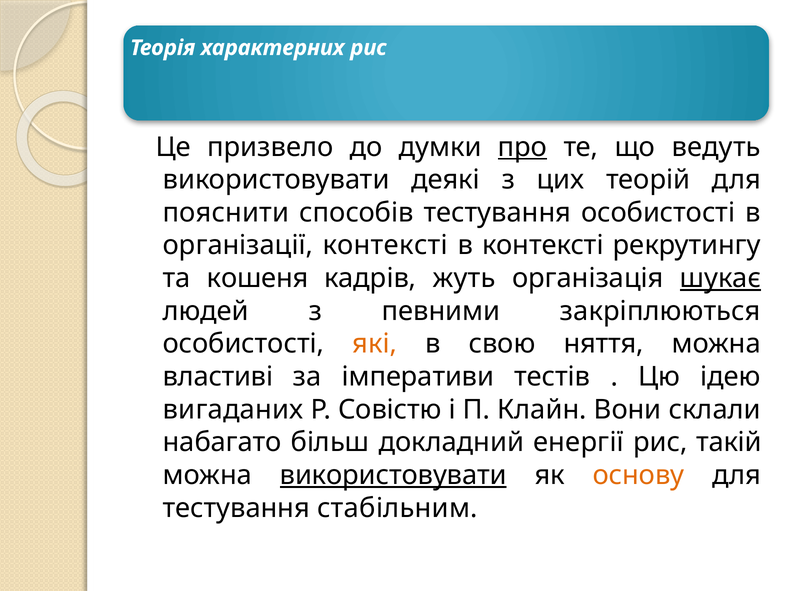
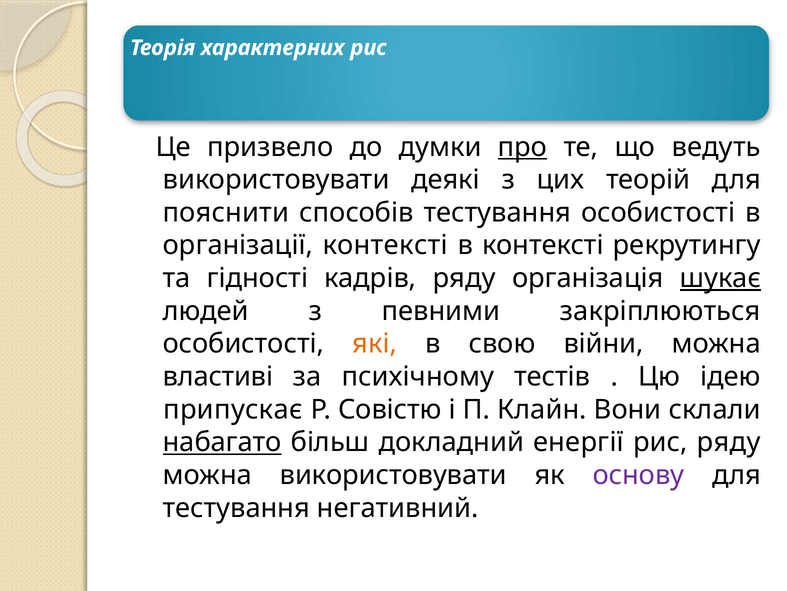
кошеня: кошеня -> гідності (258, 278)
кадрів жуть: жуть -> ряду (464, 278)
няття: няття -> війни (604, 343)
імперативи: імперативи -> психічному (418, 376)
вигаданих: вигаданих -> припускає (233, 409)
набагато underline: none -> present (222, 442)
рис такій: такій -> ряду (729, 442)
використовувати underline: present -> none (393, 475)
основу colour: orange -> purple (638, 475)
стабільним: стабільним -> негативний (398, 507)
